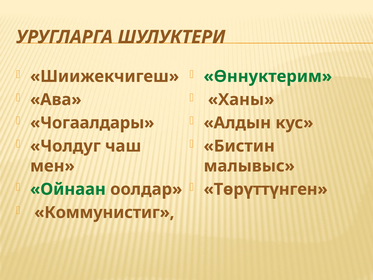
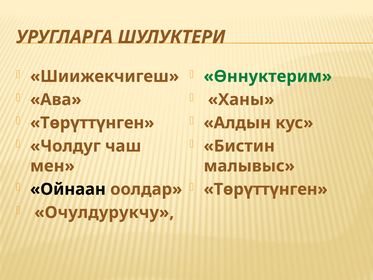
Чогаалдары: Чогаалдары -> Төрүттүнген (92, 123)
Ойнаан colour: green -> black (68, 189)
Коммунистиг: Коммунистиг -> Очулдурукчу (104, 212)
